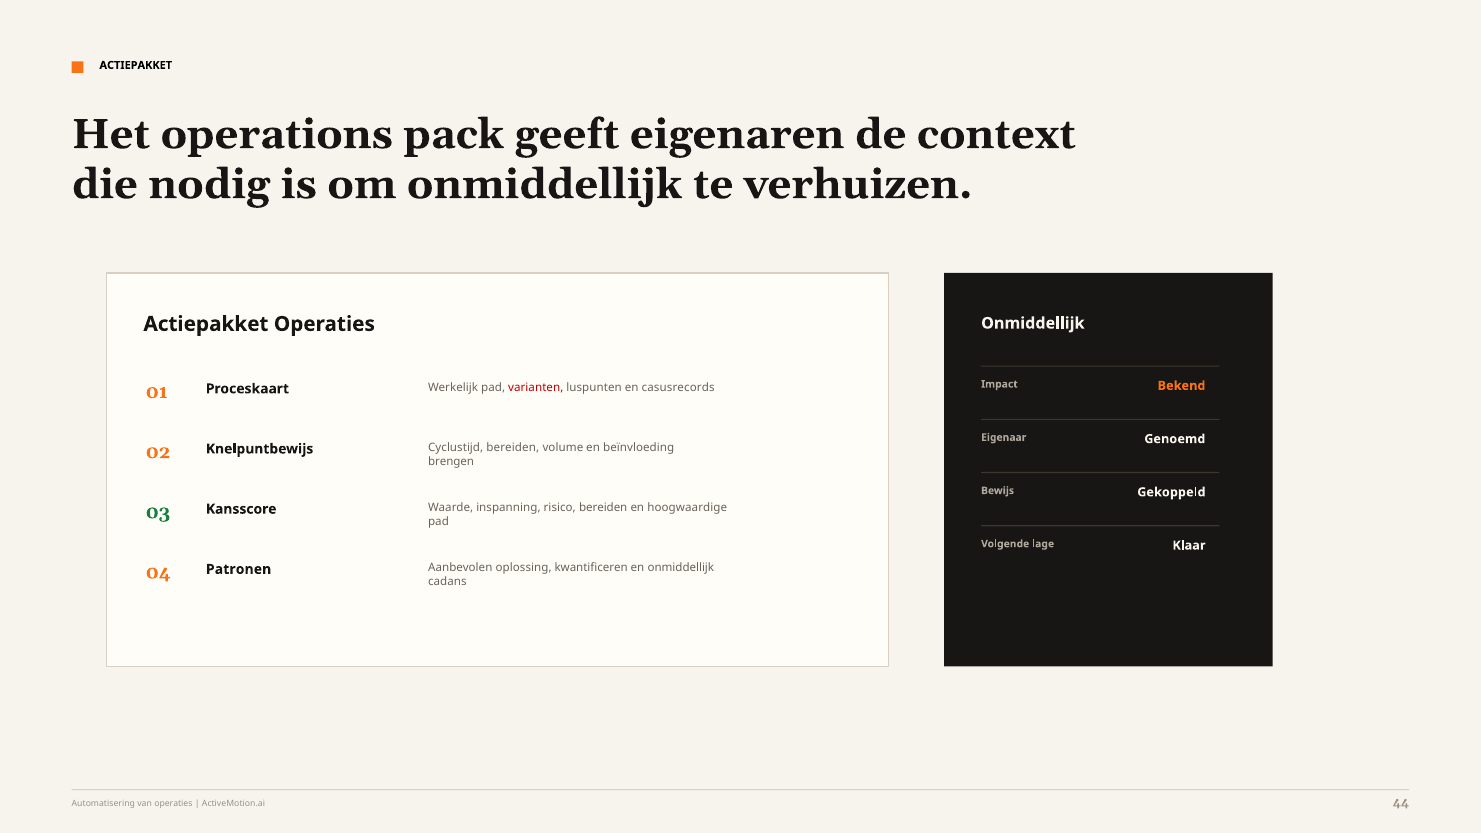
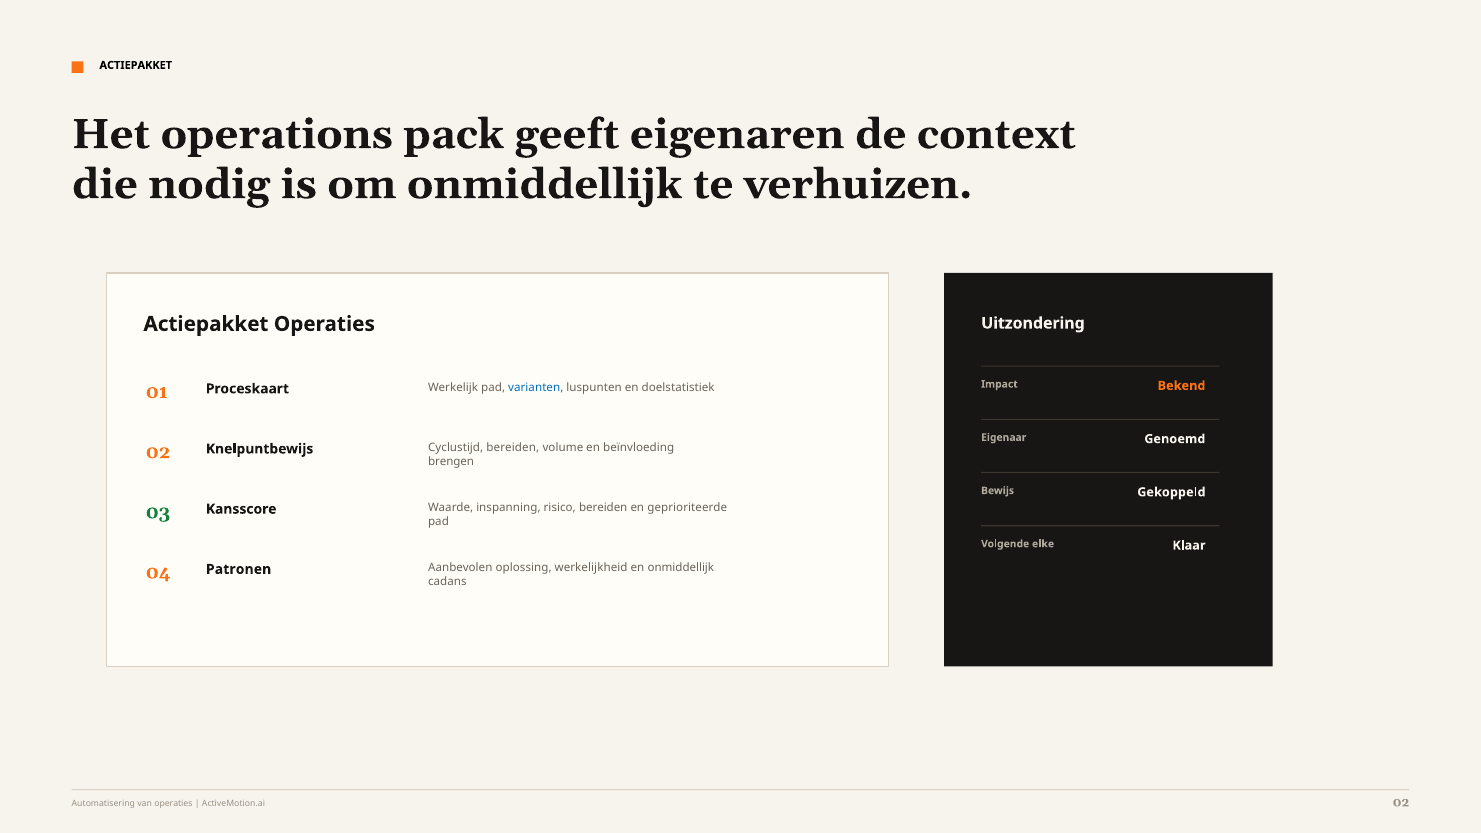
Onmiddellijk: Onmiddellijk -> Uitzondering (1033, 323)
varianten colour: red -> blue (536, 387)
casusrecords: casusrecords -> doelstatistiek (678, 387)
hoogwaardige: hoogwaardige -> geprioriteerde (687, 508)
lage: lage -> elke (1043, 544)
kwantificeren: kwantificeren -> werkelijkheid (591, 568)
ActiveMotion.ai 44: 44 -> 02 (1401, 802)
